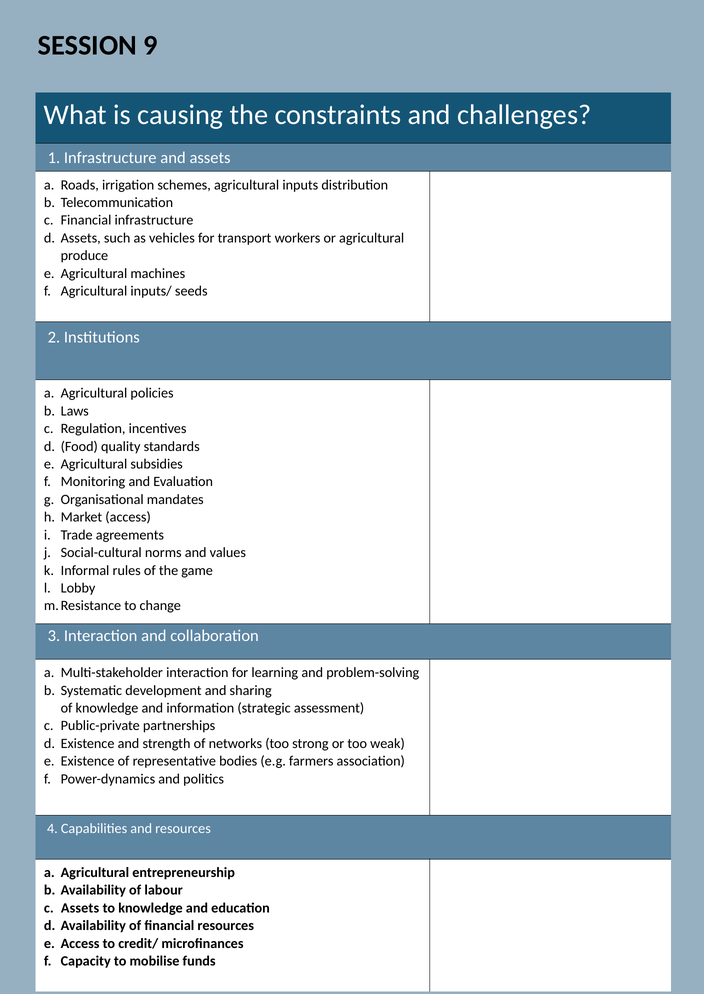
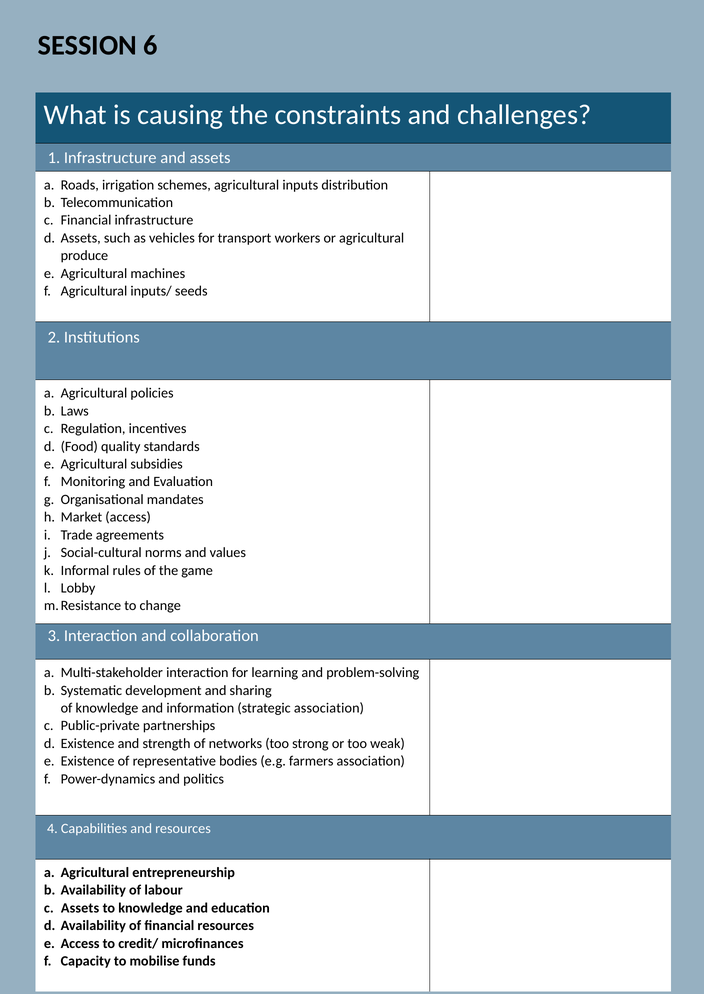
9: 9 -> 6 (150, 45)
strategic assessment: assessment -> association (329, 709)
